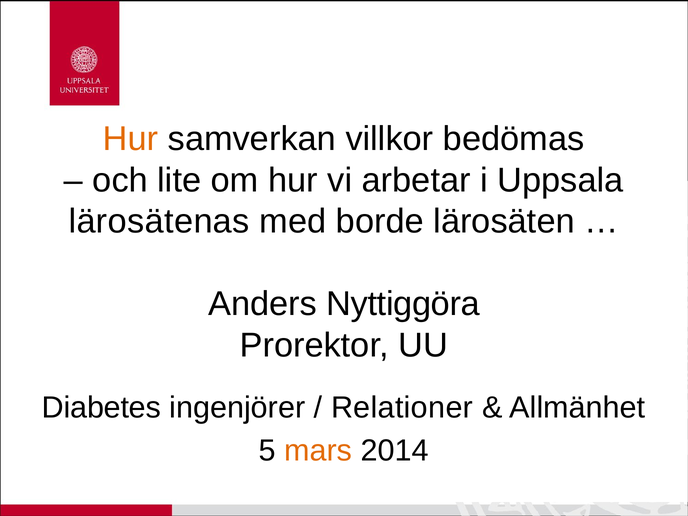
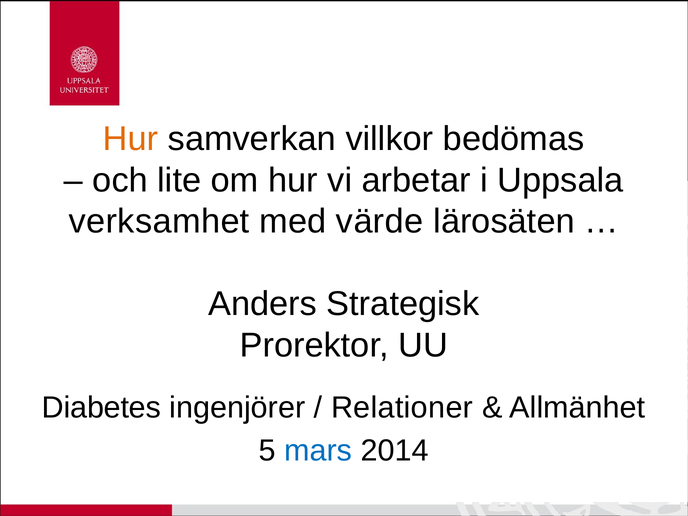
lärosätenas: lärosätenas -> verksamhet (159, 222)
borde: borde -> värde (380, 222)
Nyttiggöra: Nyttiggöra -> Strategisk (403, 304)
mars colour: orange -> blue (318, 451)
